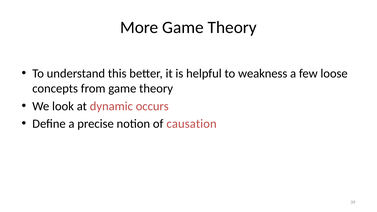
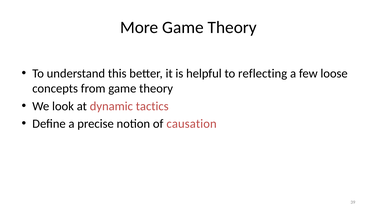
weakness: weakness -> reflecting (263, 73)
occurs: occurs -> tactics (152, 106)
